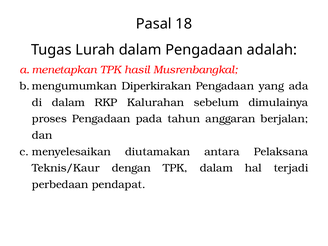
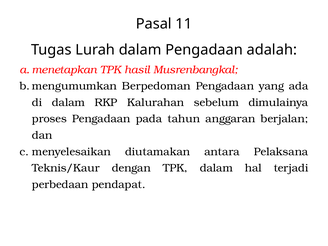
18: 18 -> 11 (184, 24)
Diperkirakan: Diperkirakan -> Berpedoman (156, 86)
